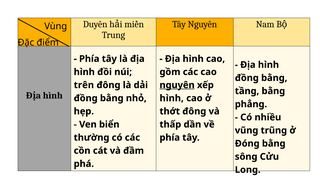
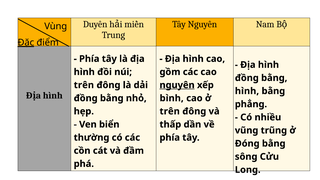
Đặc underline: none -> present (26, 43)
tầng: tầng -> hình (247, 91)
hình: hình -> bình (172, 98)
thớt: thớt -> trên (170, 111)
